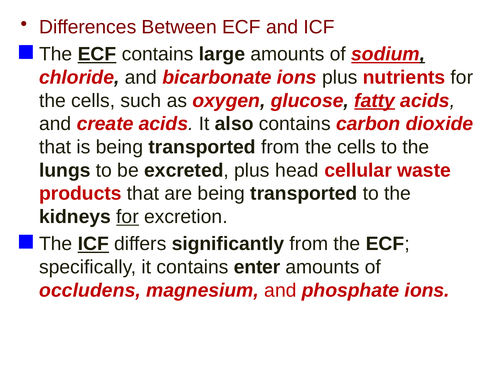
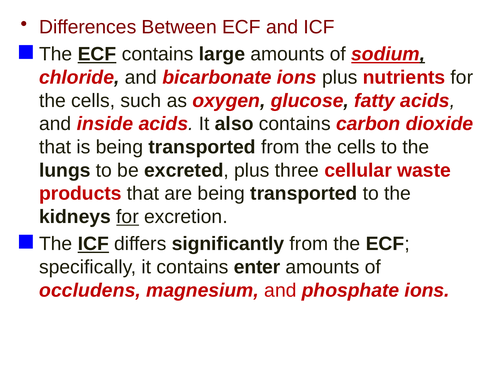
fatty underline: present -> none (375, 101)
create: create -> inside (105, 124)
head: head -> three (297, 170)
